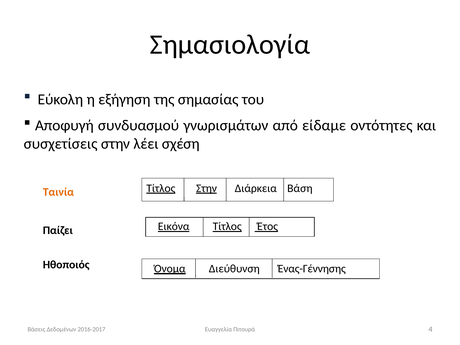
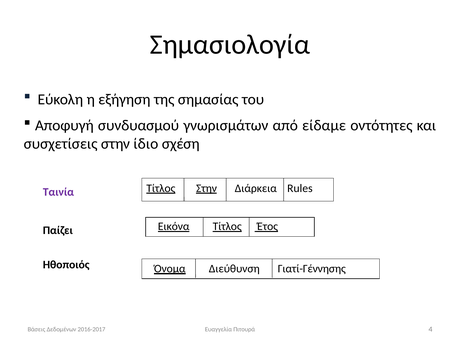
λέει: λέει -> ίδιο (146, 144)
Ταινία colour: orange -> purple (58, 192)
Βάση: Βάση -> Rules (300, 188)
Ένας-Γέννησης: Ένας-Γέννησης -> Γιατί-Γέννησης (312, 269)
